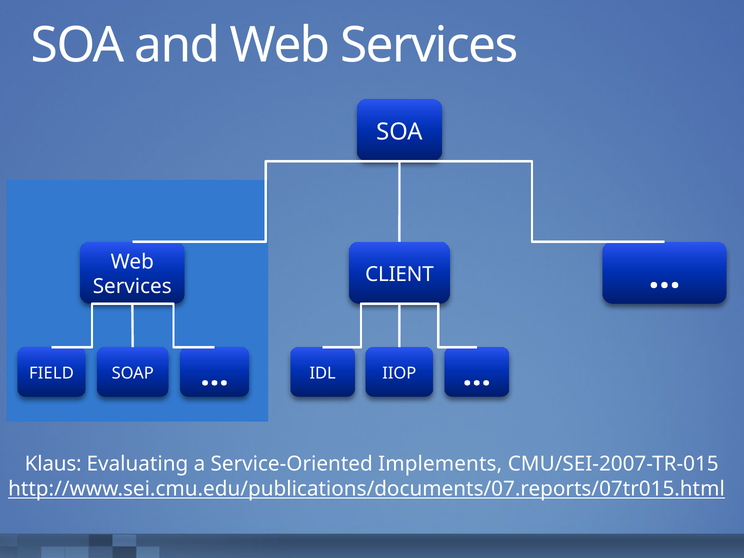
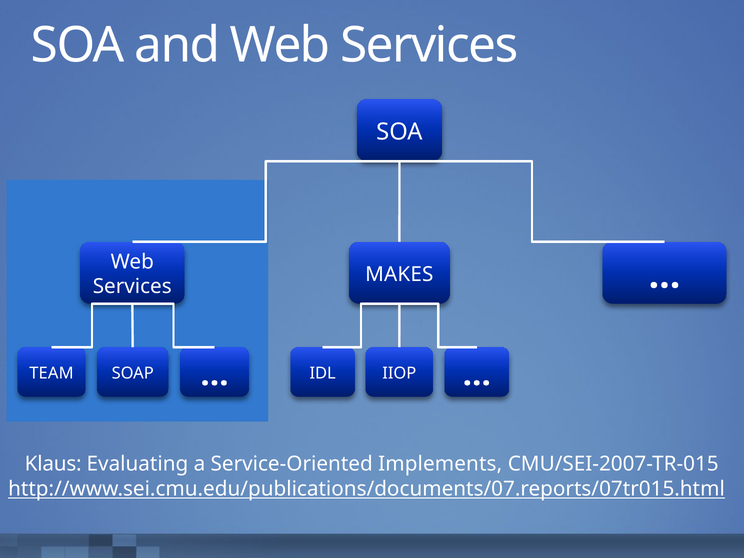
CLIENT: CLIENT -> MAKES (399, 274)
FIELD: FIELD -> TEAM (51, 373)
